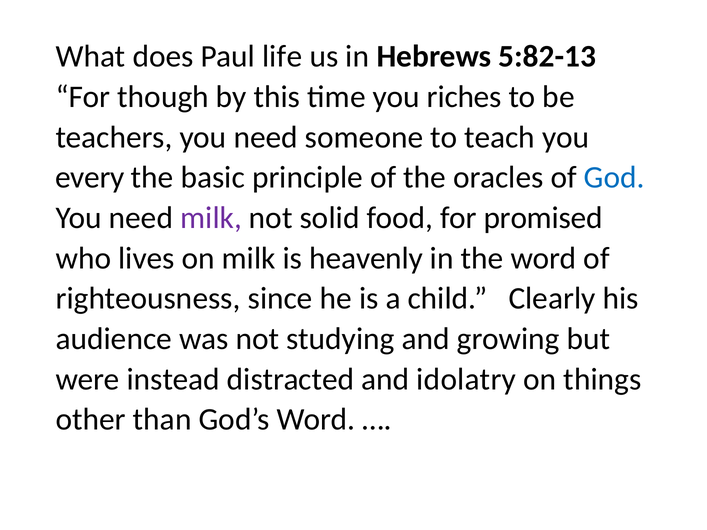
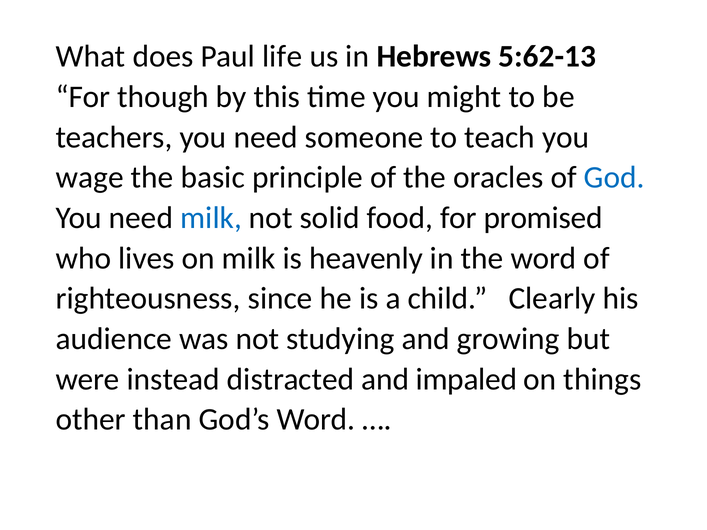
5:82-13: 5:82-13 -> 5:62-13 (547, 57)
riches: riches -> might (464, 97)
every: every -> wage (90, 178)
milk colour: purple -> blue (211, 218)
idolatry: idolatry -> impaled (466, 379)
